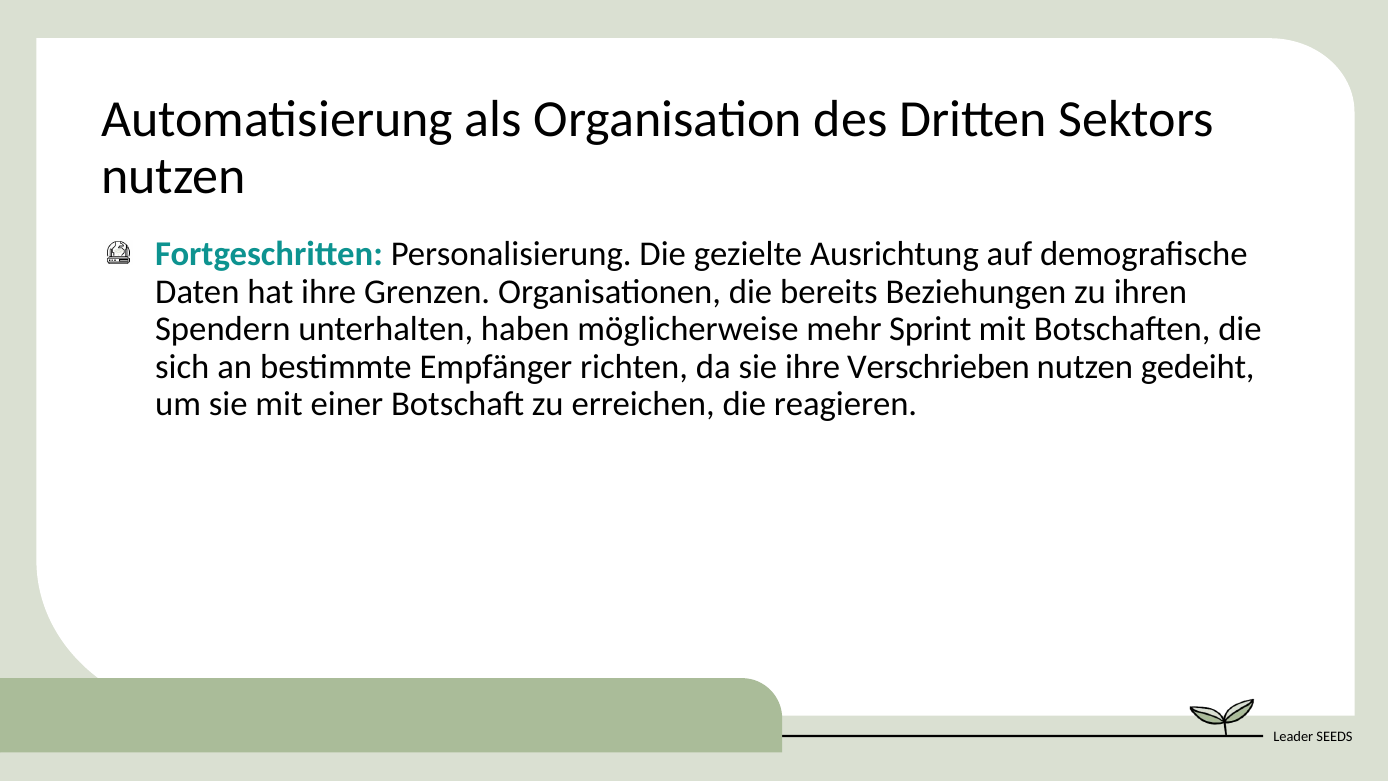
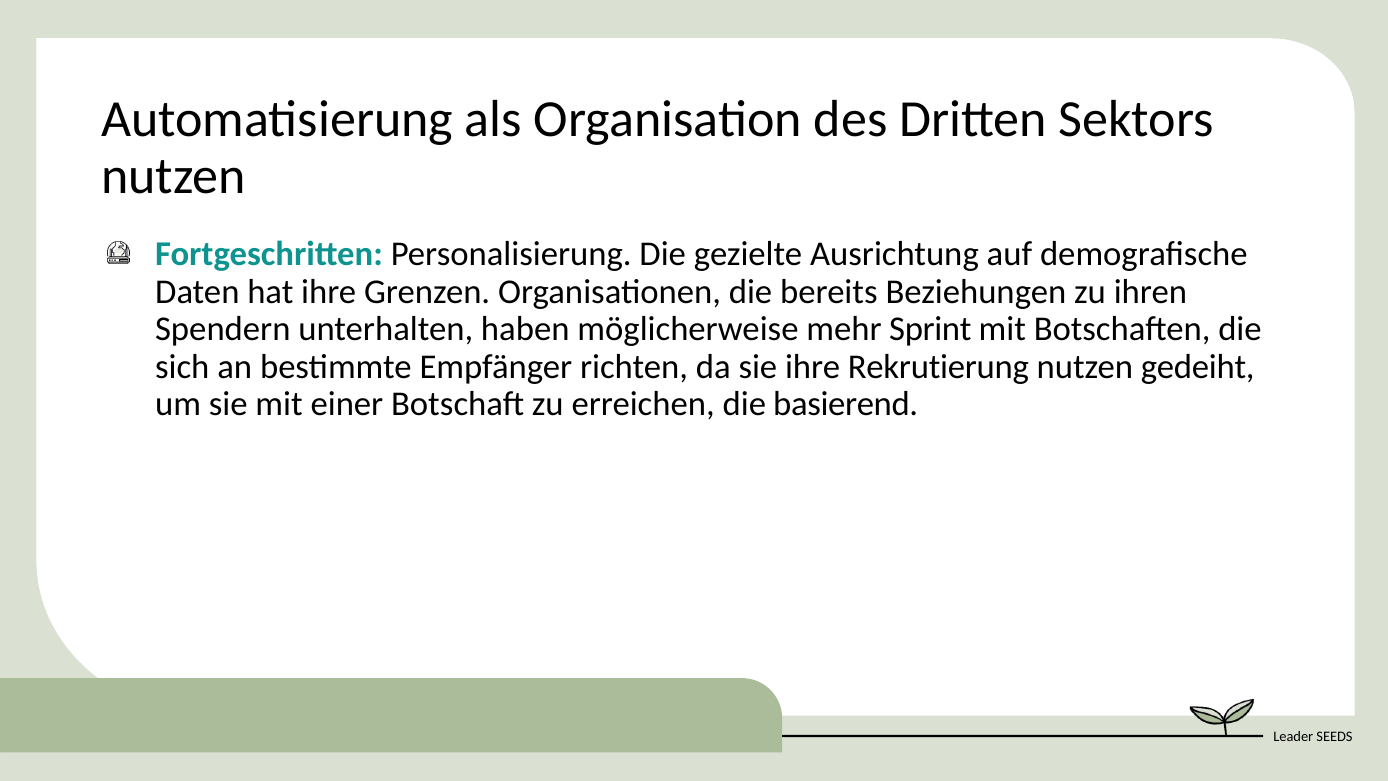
Verschrieben: Verschrieben -> Rekrutierung (938, 367)
reagieren: reagieren -> basierend (846, 404)
